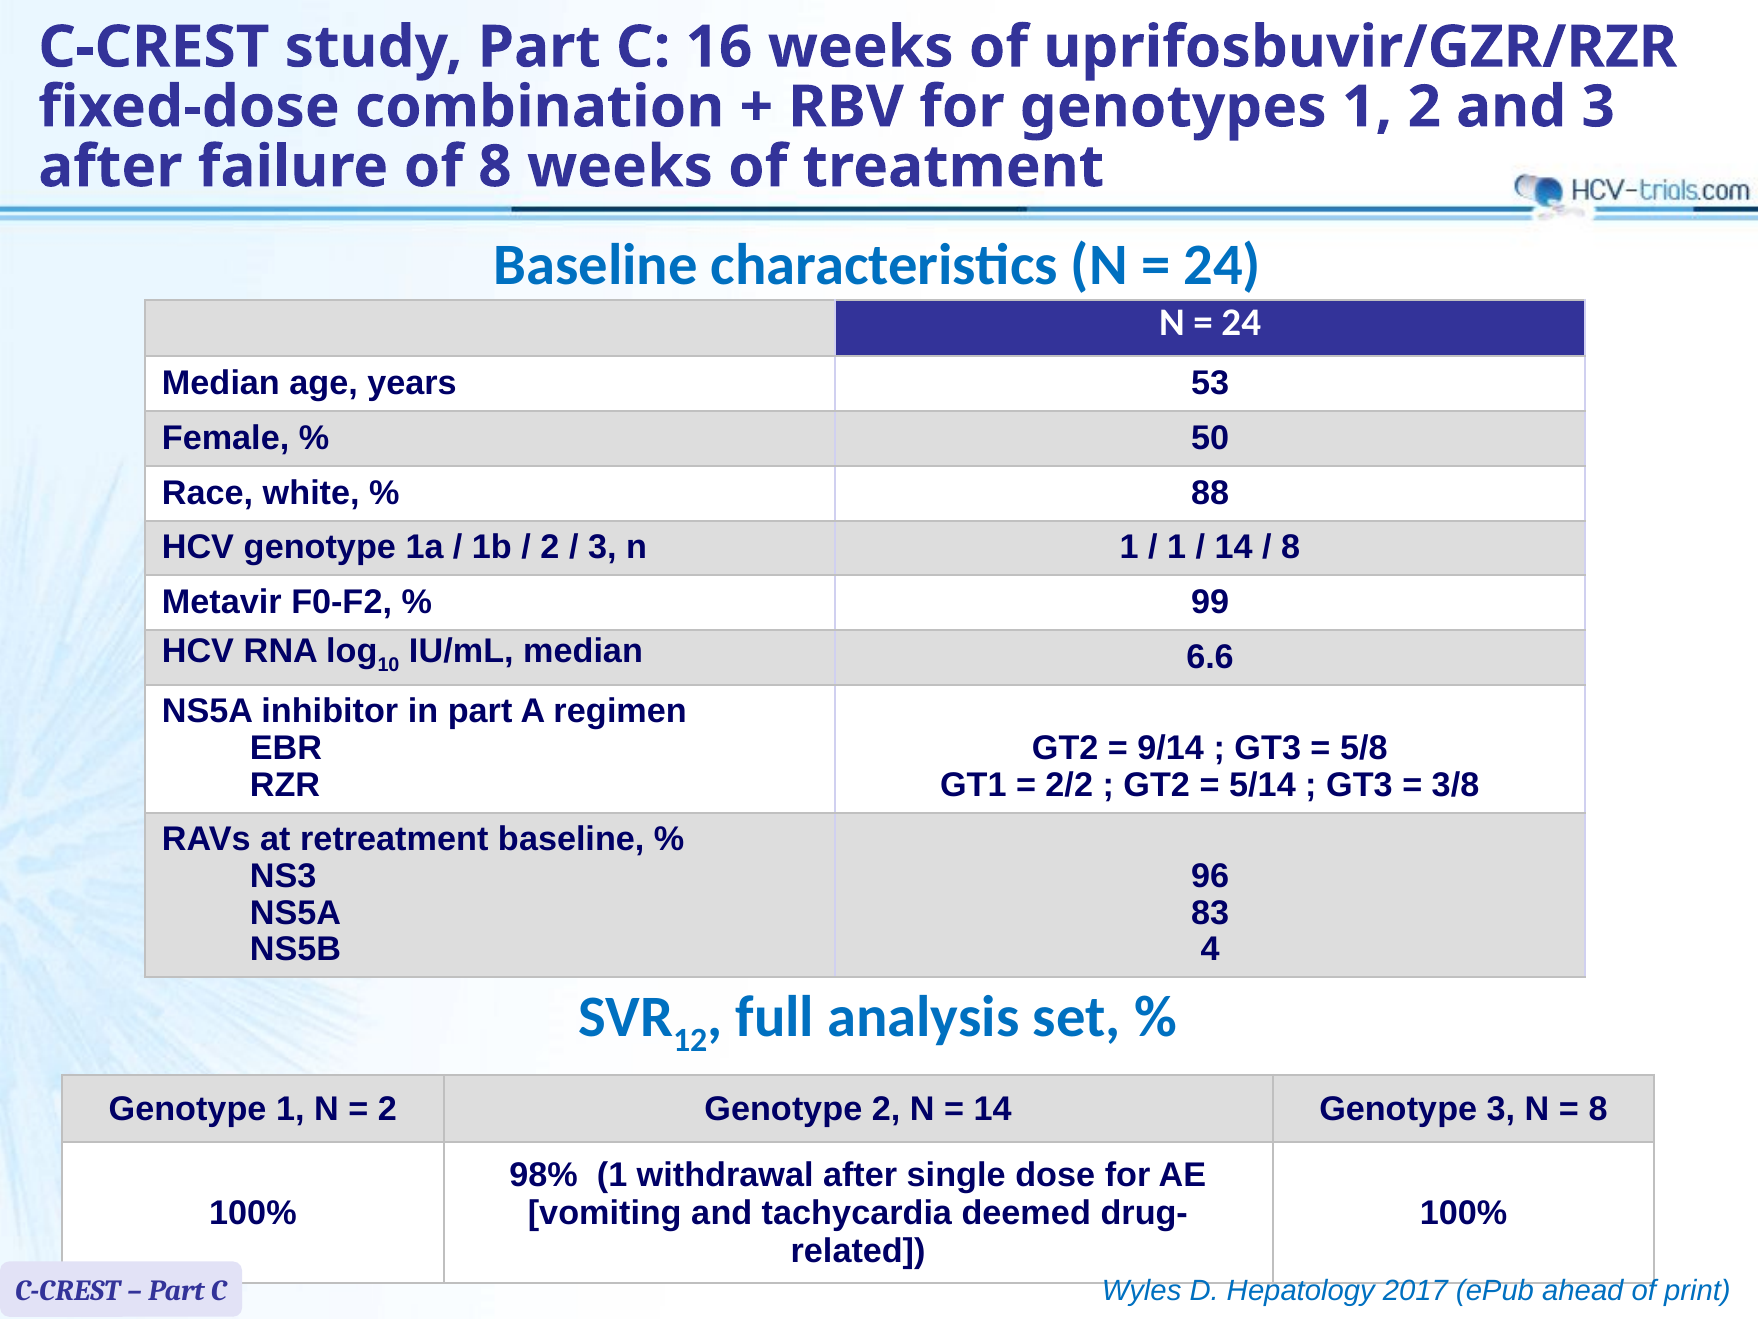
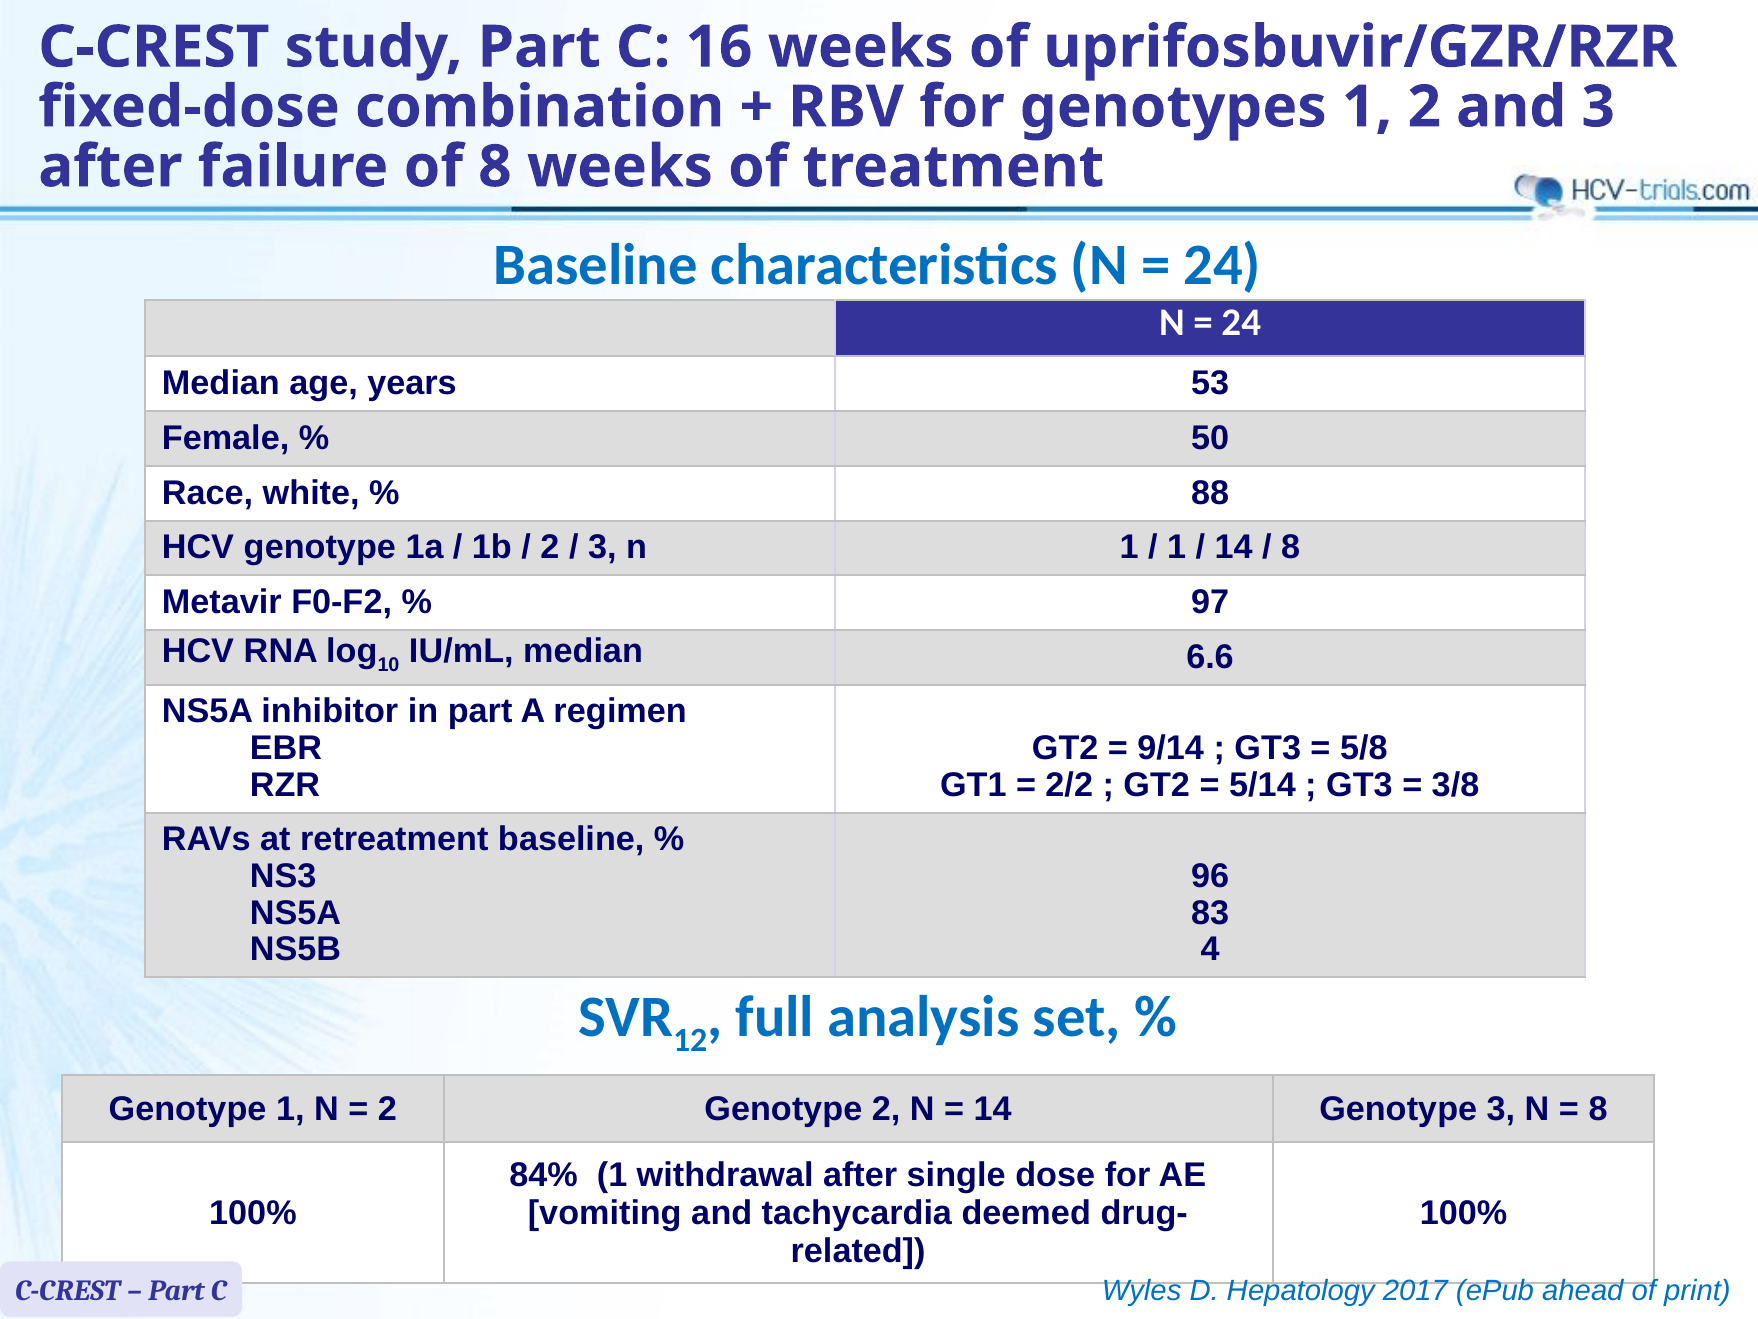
99: 99 -> 97 (1210, 602)
98%: 98% -> 84% (544, 1174)
